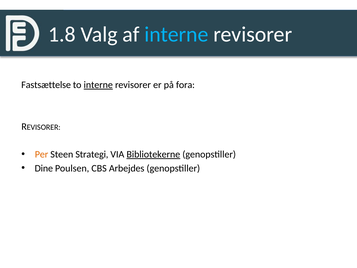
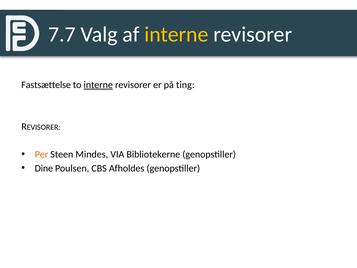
1.8: 1.8 -> 7.7 (62, 34)
interne colour: light blue -> yellow (176, 34)
fora: fora -> ting (185, 85)
Strategi: Strategi -> Mindes (92, 154)
Bibliotekerne underline: present -> none (153, 154)
Arbejdes: Arbejdes -> Afholdes (127, 168)
